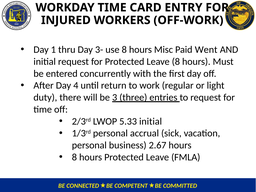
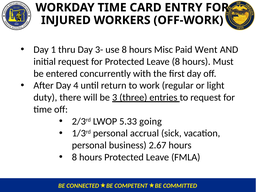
5.33 initial: initial -> going (151, 121)
